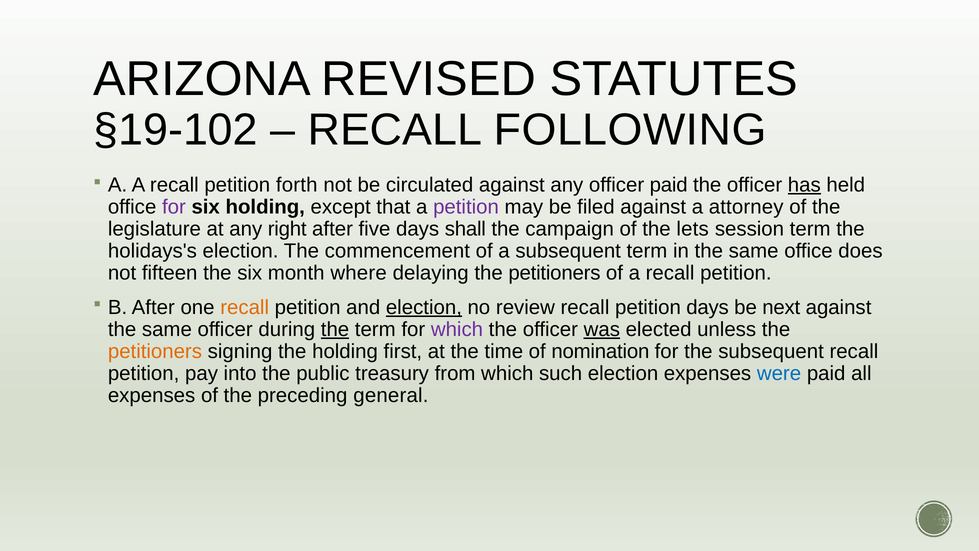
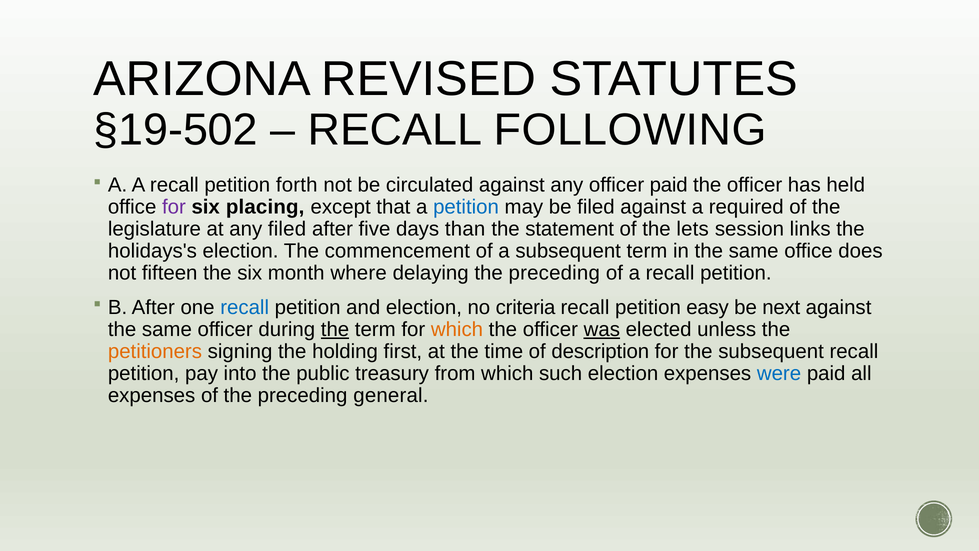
§19-102: §19-102 -> §19-502 (176, 130)
has underline: present -> none (804, 185)
six holding: holding -> placing (265, 207)
petition colour: purple -> blue (466, 207)
attorney: attorney -> required (746, 207)
any right: right -> filed (287, 229)
shall: shall -> than (465, 229)
campaign: campaign -> statement (570, 229)
session term: term -> links (810, 229)
delaying the petitioners: petitioners -> preceding (554, 273)
recall colour: orange -> blue (245, 307)
election underline: present -> none (424, 307)
review: review -> criteria (526, 307)
petition days: days -> easy (708, 307)
which colour: purple -> orange (457, 329)
nomination: nomination -> description (600, 351)
